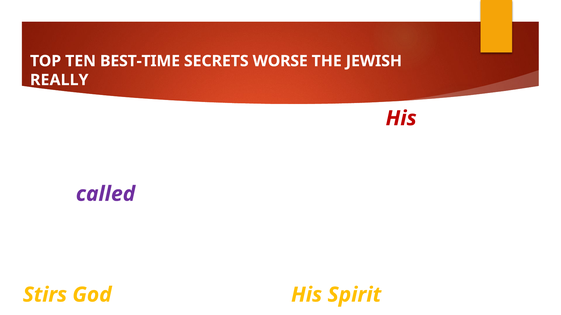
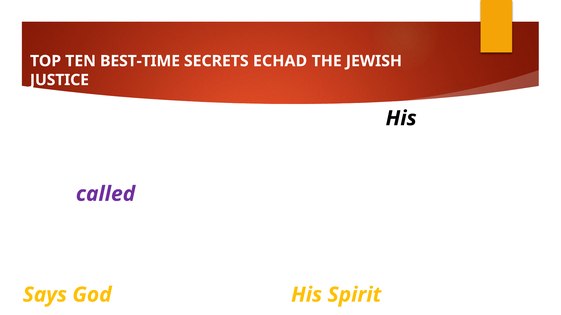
WORSE: WORSE -> ECHAD (280, 61)
REALLY: REALLY -> JUSTICE (59, 80)
His colour: red -> black (401, 119)
Stirs: Stirs -> Says (45, 295)
